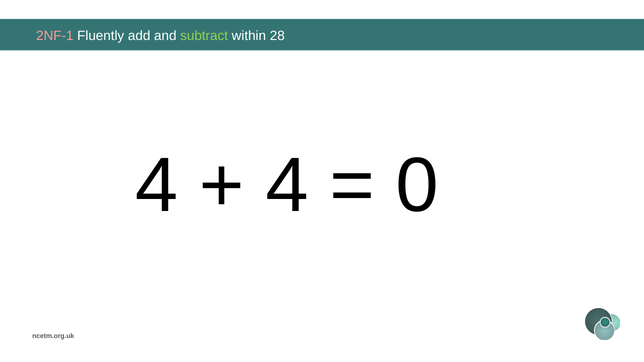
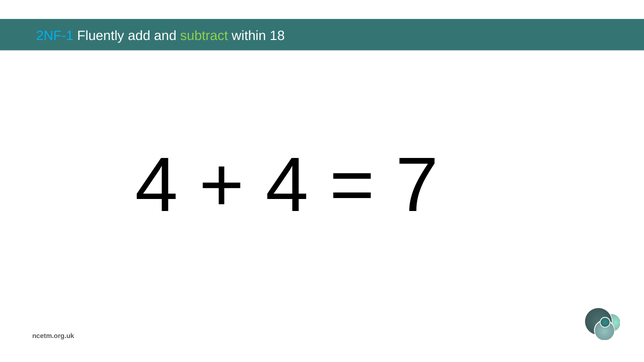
2NF-1 colour: pink -> light blue (55, 36)
28: 28 -> 18 (277, 36)
0: 0 -> 7 (417, 186)
